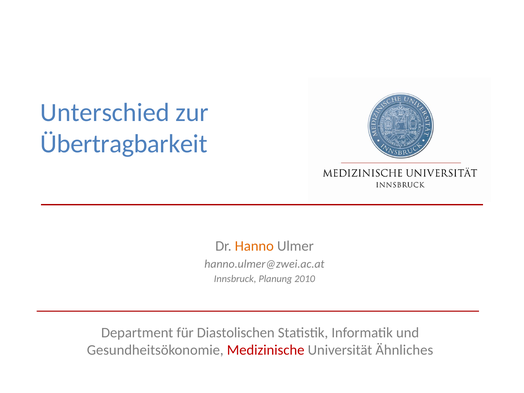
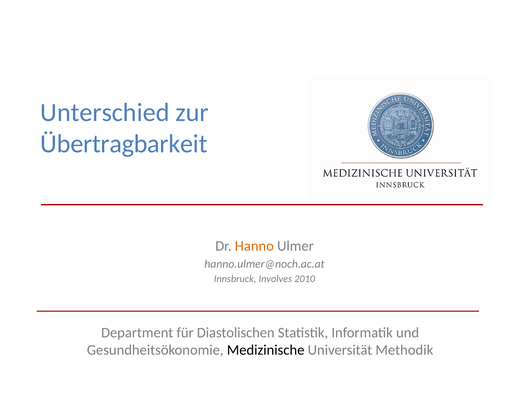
hanno.ulmer@zwei.ac.at: hanno.ulmer@zwei.ac.at -> hanno.ulmer@noch.ac.at (264, 264)
Planung: Planung -> Involves (275, 279)
Medizinische colour: red -> black (266, 350)
Ähnliches: Ähnliches -> Methodik (404, 350)
